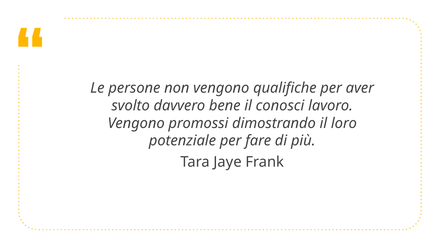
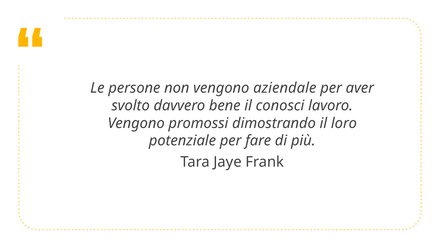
qualifiche: qualifiche -> aziendale (285, 88)
